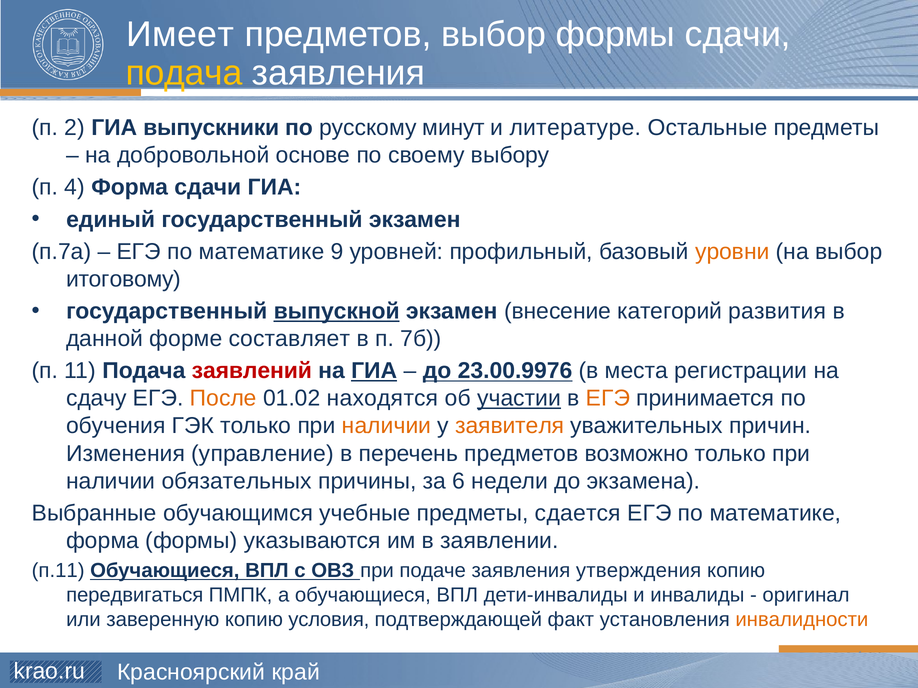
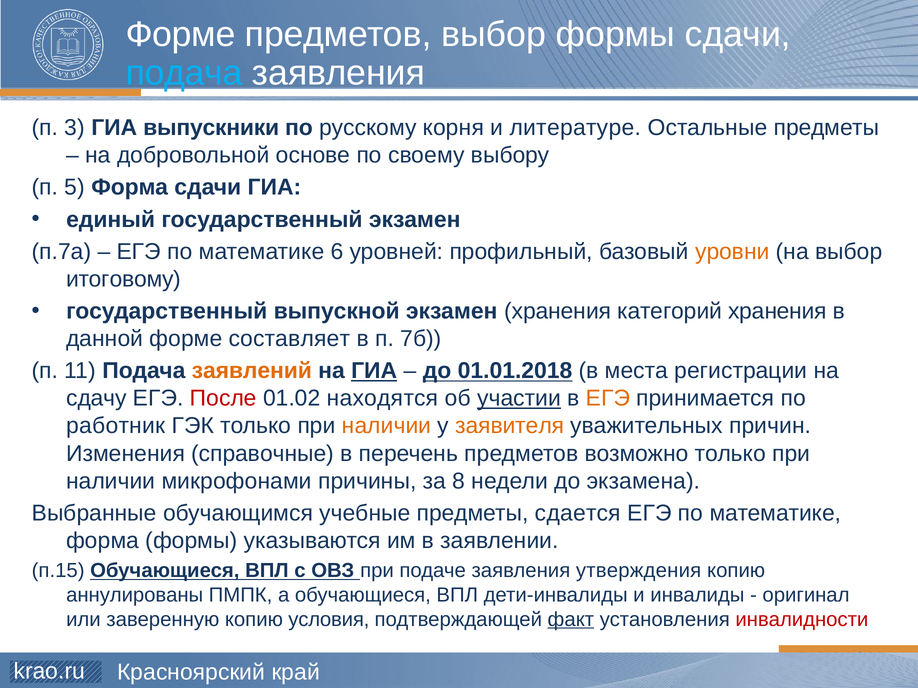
Имеет: Имеет -> Форме (180, 34)
подача colour: yellow -> light blue (184, 73)
2: 2 -> 3 (75, 128)
минут: минут -> корня (453, 128)
4: 4 -> 5 (75, 188)
математике 9: 9 -> 6 (337, 252)
выпускной underline: present -> none (337, 311)
экзамен внесение: внесение -> хранения (558, 311)
категорий развития: развития -> хранения (778, 311)
заявлений colour: red -> orange (252, 371)
23.00.9976: 23.00.9976 -> 01.01.2018 (515, 371)
После colour: orange -> red (223, 399)
обучения: обучения -> работник (116, 426)
управление: управление -> справочные (263, 454)
обязательных: обязательных -> микрофонами (237, 481)
за 6: 6 -> 8 (459, 481)
п.11: п.11 -> п.15 (58, 571)
передвигаться: передвигаться -> аннулированы (135, 595)
факт underline: none -> present (571, 620)
инвалидности colour: orange -> red (802, 620)
